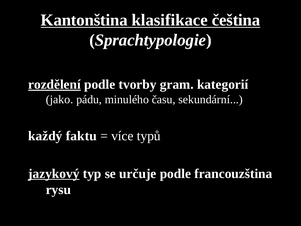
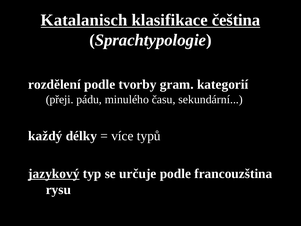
Kantonština: Kantonština -> Katalanisch (84, 20)
rozdělení underline: present -> none (54, 84)
jako: jako -> přeji (60, 99)
faktu: faktu -> délky (81, 136)
